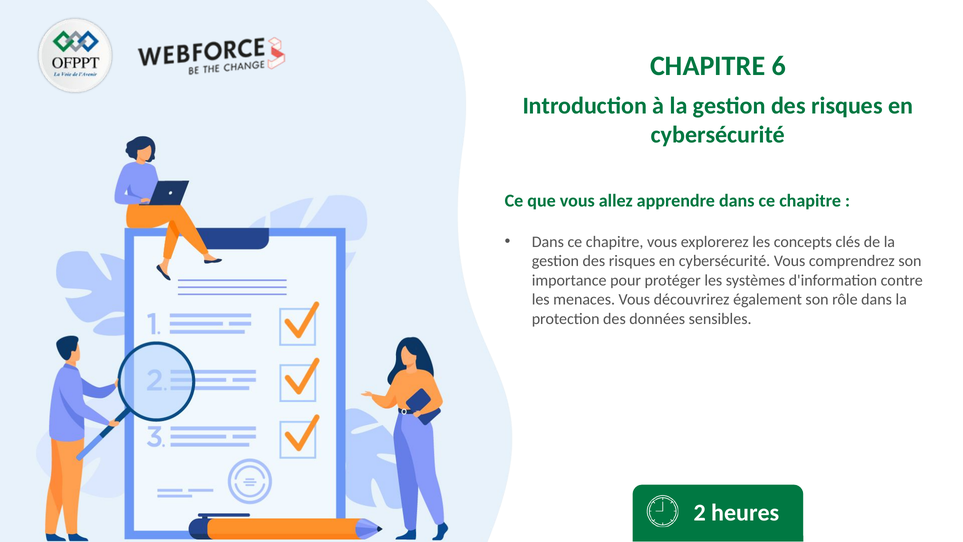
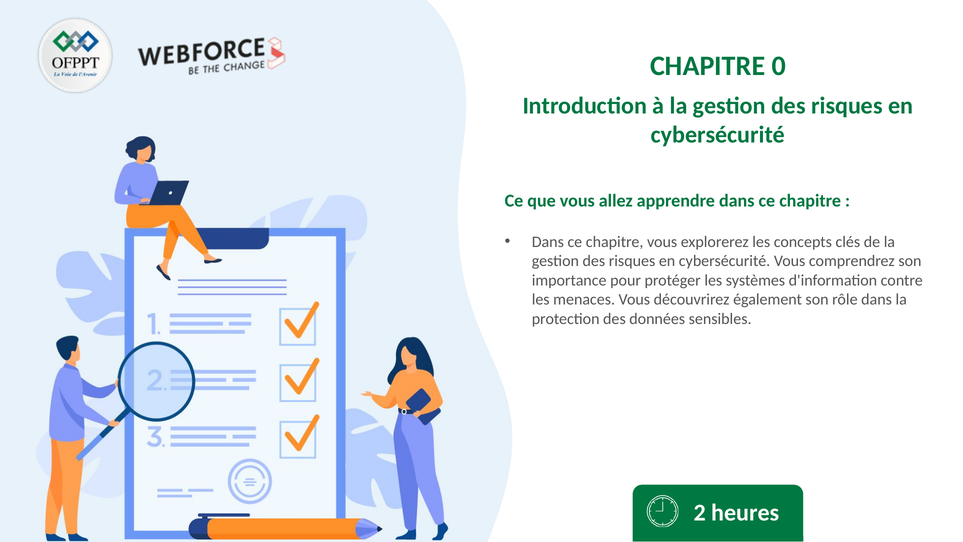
6: 6 -> 0 (779, 66)
